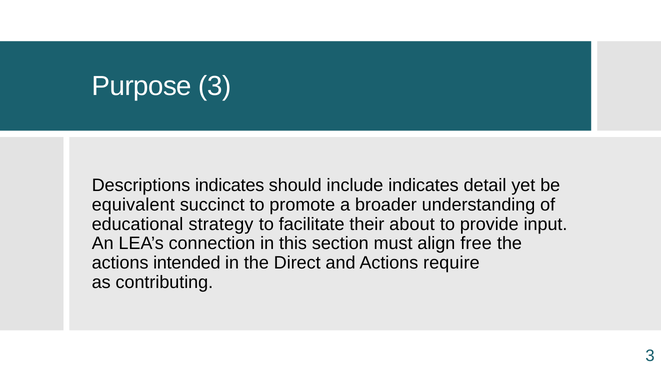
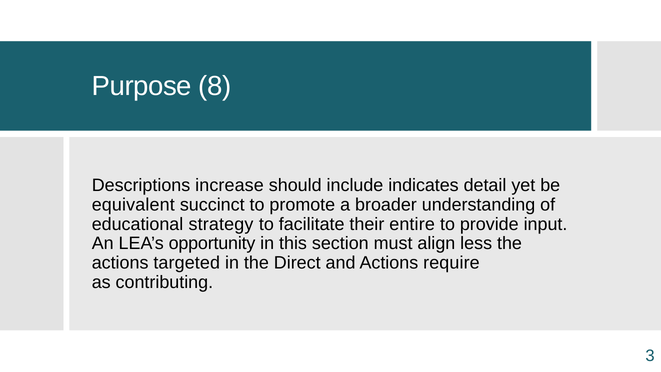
Purpose 3: 3 -> 8 (215, 86)
Descriptions indicates: indicates -> increase (229, 185)
about: about -> entire (412, 224)
connection: connection -> opportunity (212, 243)
free: free -> less (476, 243)
intended: intended -> targeted (187, 263)
